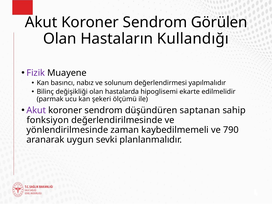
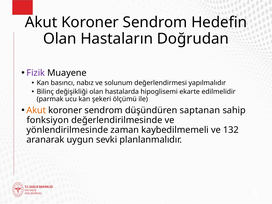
Görülen: Görülen -> Hedefin (219, 22)
Kullandığı: Kullandığı -> Doğrudan (193, 39)
Akut colour: purple -> orange (36, 110)
790: 790 -> 132 (231, 130)
